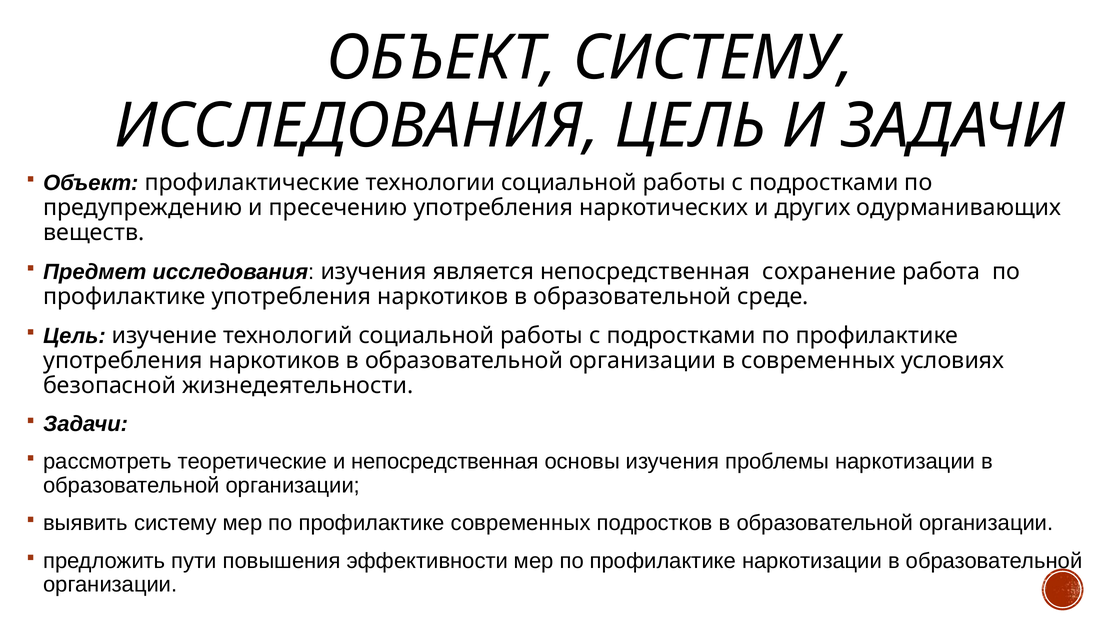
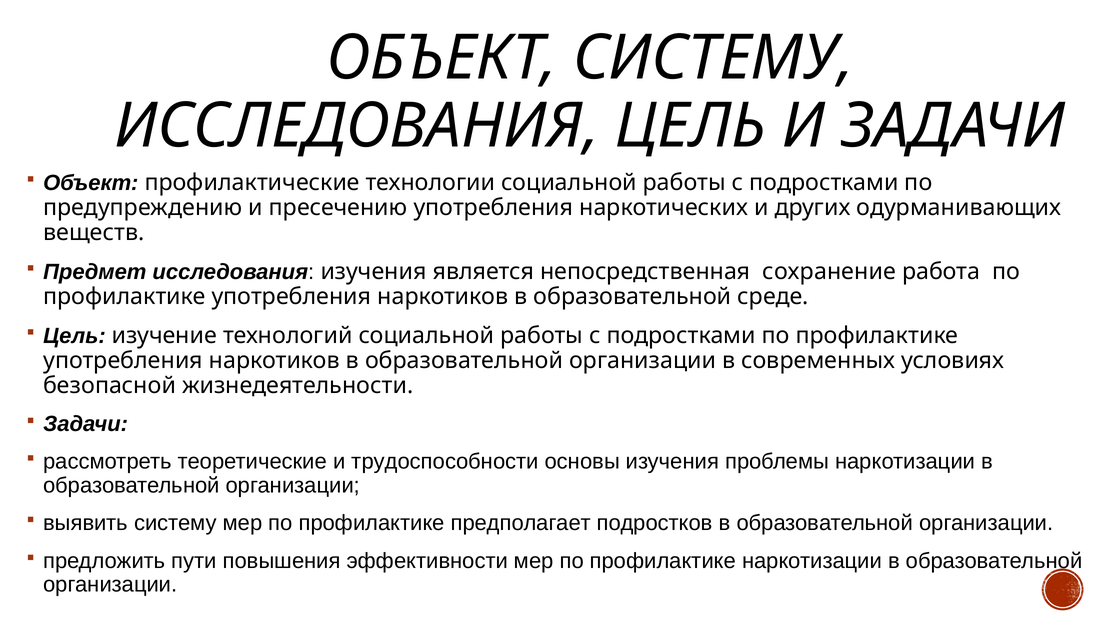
и непосредственная: непосредственная -> трудоспособности (445, 462)
профилактике современных: современных -> предполагает (521, 524)
